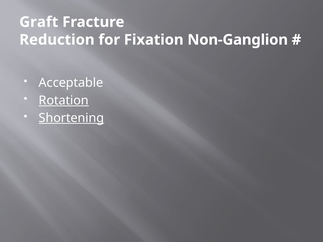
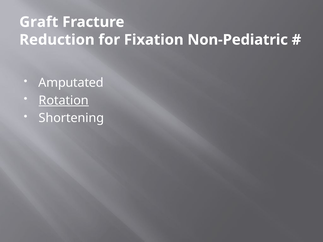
Non-Ganglion: Non-Ganglion -> Non-Pediatric (238, 40)
Acceptable: Acceptable -> Amputated (71, 83)
Shortening underline: present -> none (71, 118)
